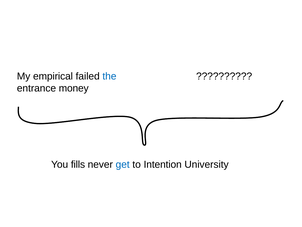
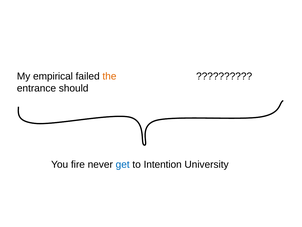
the colour: blue -> orange (109, 76)
money: money -> should (74, 88)
fills: fills -> fire (78, 164)
